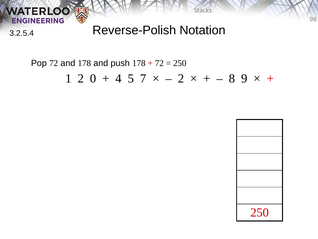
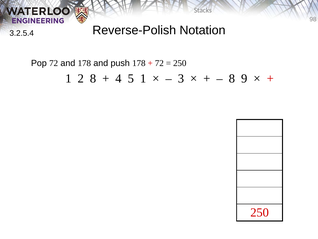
2 0: 0 -> 8 (93, 78)
5 7: 7 -> 1 (143, 78)
2: 2 -> 3 (181, 78)
